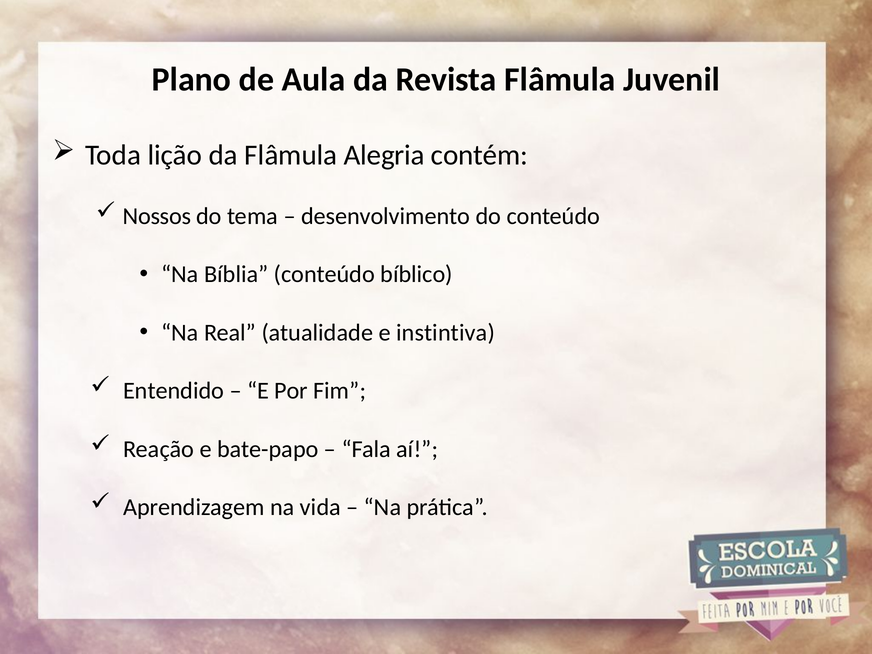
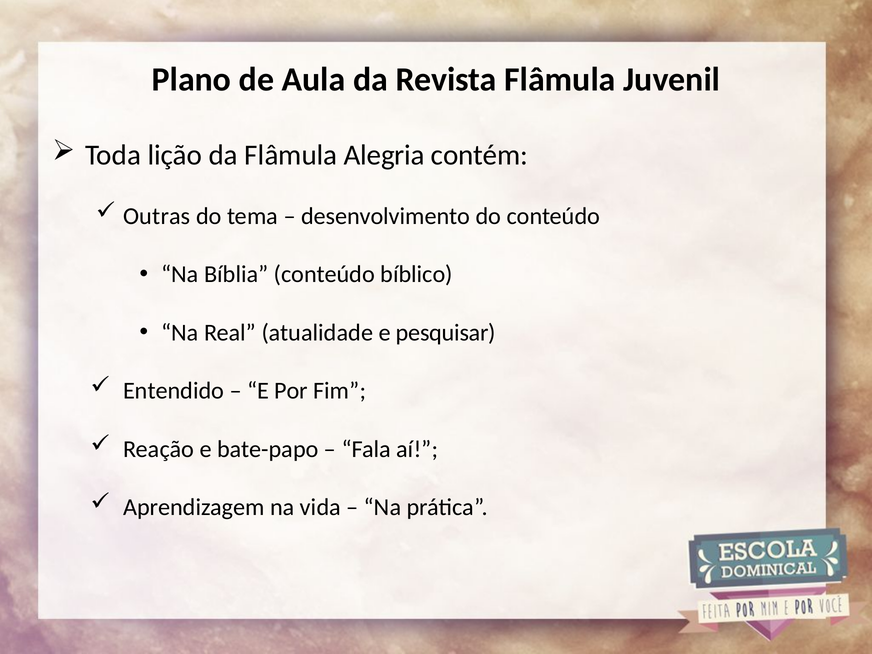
Nossos: Nossos -> Outras (157, 216)
instintiva: instintiva -> pesquisar (446, 333)
